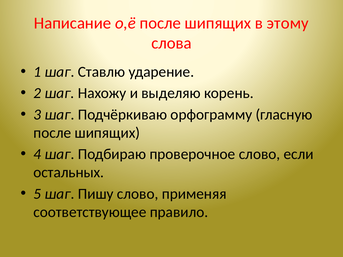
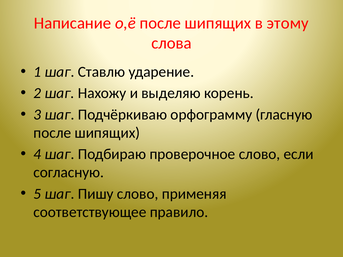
остальных: остальных -> согласную (69, 173)
